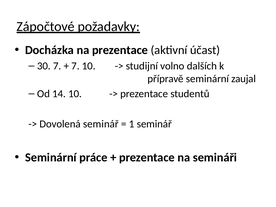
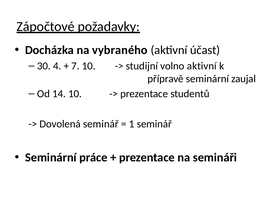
na prezentace: prezentace -> vybraného (120, 50)
30 7: 7 -> 4 (57, 66)
volno dalších: dalších -> aktivní (202, 66)
